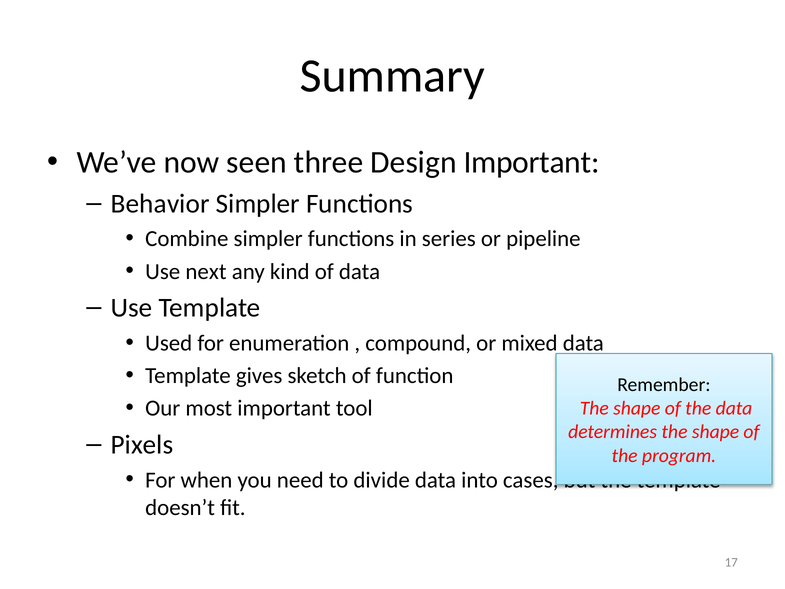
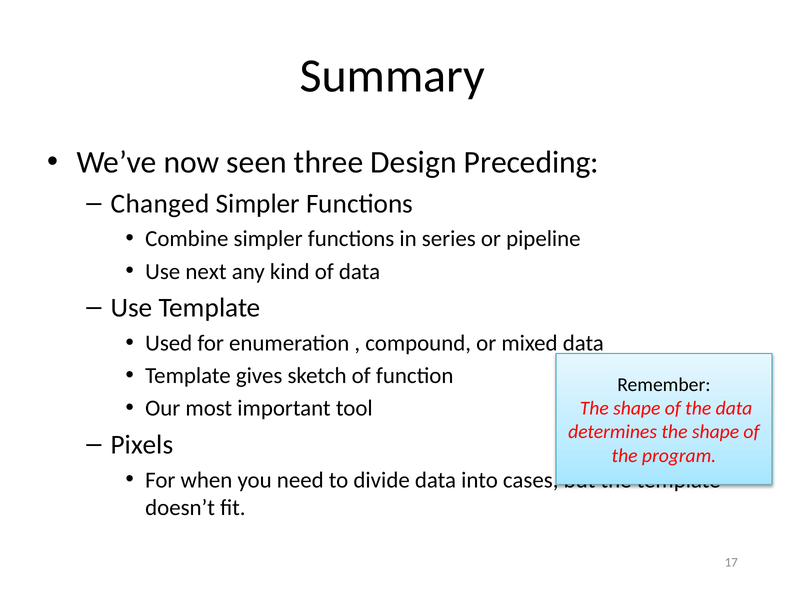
Design Important: Important -> Preceding (531, 162)
Behavior: Behavior -> Changed (160, 204)
